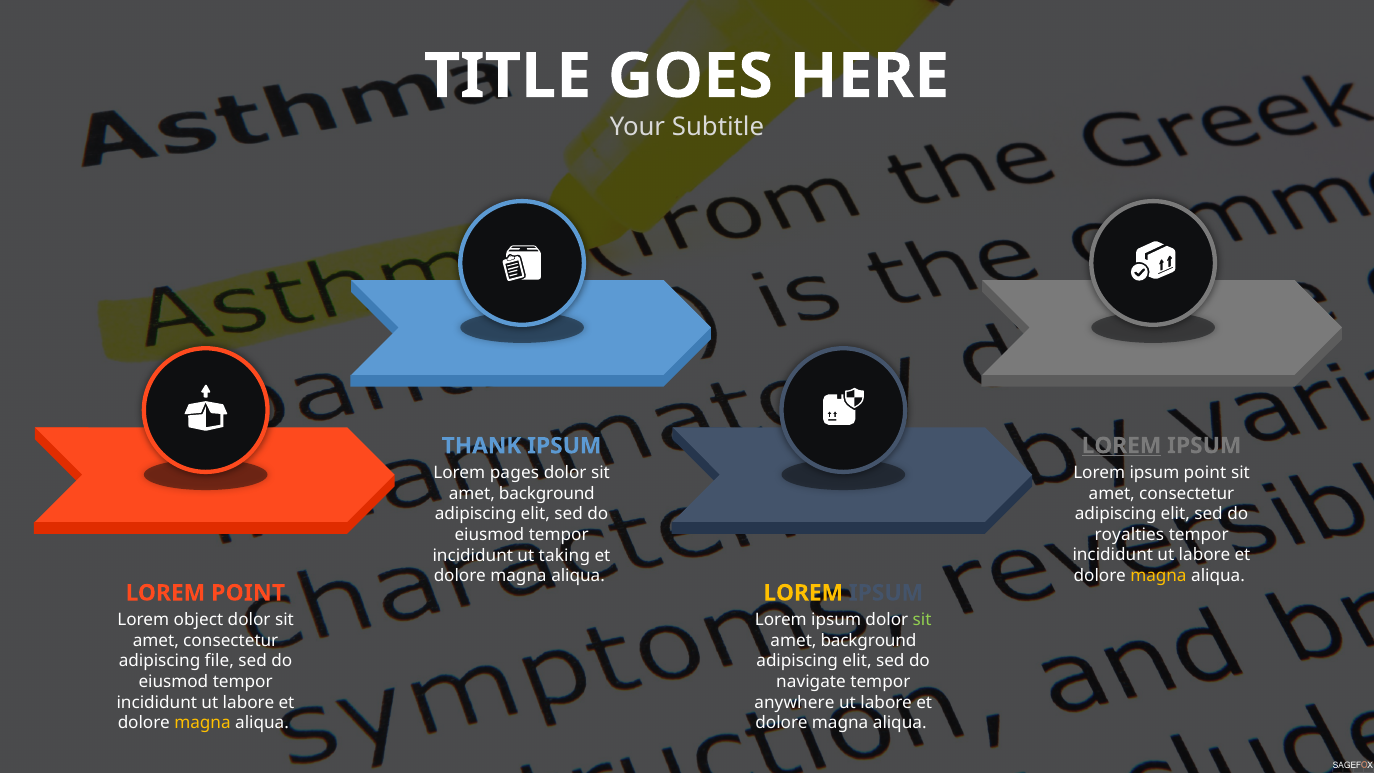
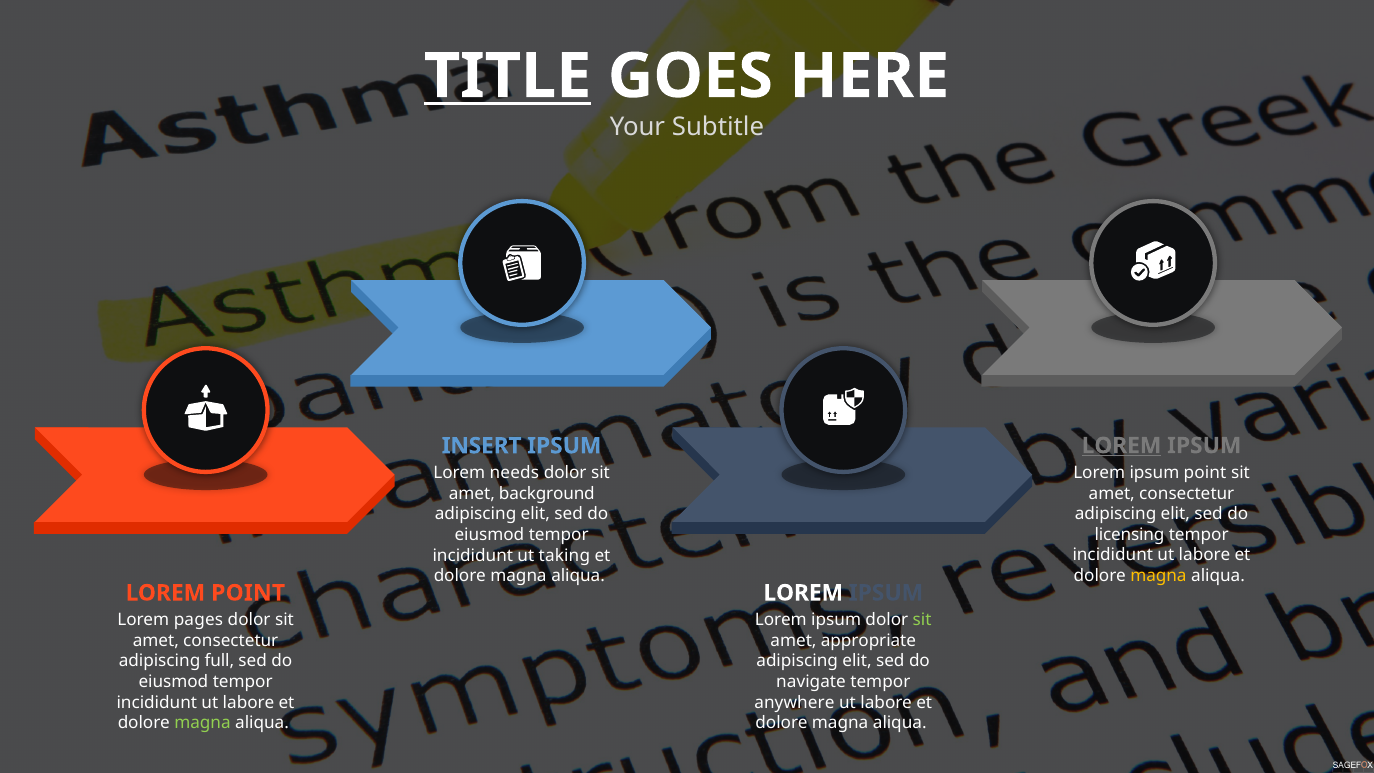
TITLE underline: none -> present (508, 76)
THANK: THANK -> INSERT (482, 446)
pages: pages -> needs (514, 473)
royalties: royalties -> licensing (1129, 534)
LOREM colour: yellow -> white (803, 593)
object: object -> pages (198, 620)
background: background -> appropriate (868, 641)
file: file -> full (219, 661)
magna colour: yellow -> light green (202, 723)
